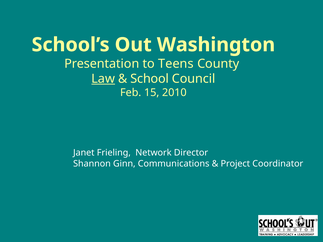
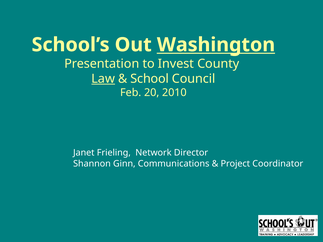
Washington underline: none -> present (216, 45)
Teens: Teens -> Invest (176, 64)
15: 15 -> 20 (152, 93)
